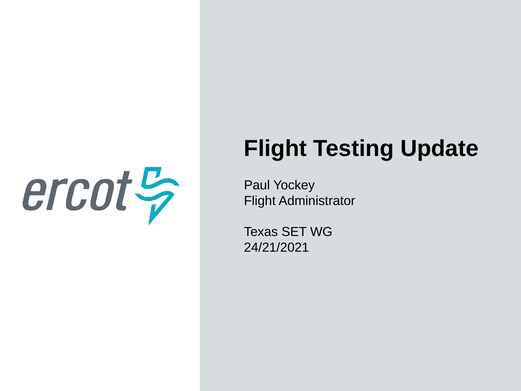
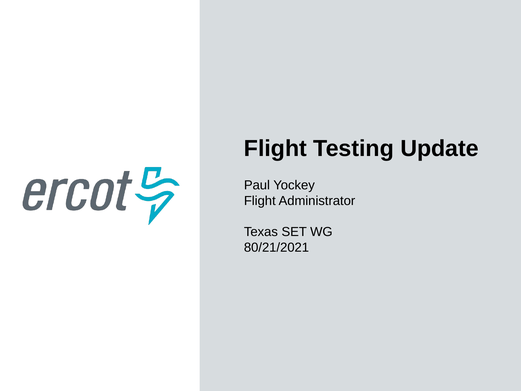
24/21/2021: 24/21/2021 -> 80/21/2021 (276, 247)
